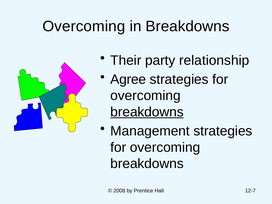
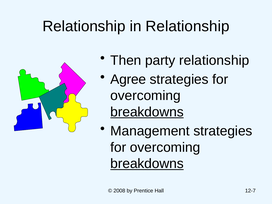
Overcoming: Overcoming -> Relationship (84, 26)
in Breakdowns: Breakdowns -> Relationship (188, 26)
Their: Their -> Then (126, 60)
breakdowns underline: none -> present (147, 164)
